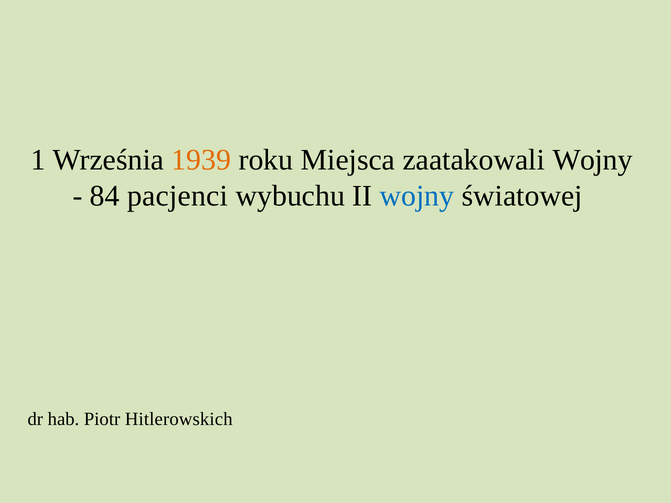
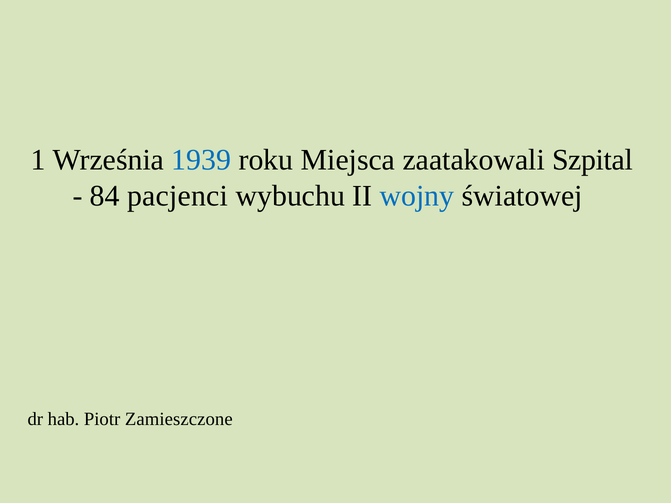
1939 colour: orange -> blue (201, 160)
zaatakowali Wojny: Wojny -> Szpital (592, 160)
Hitlerowskich: Hitlerowskich -> Zamieszczone (179, 419)
